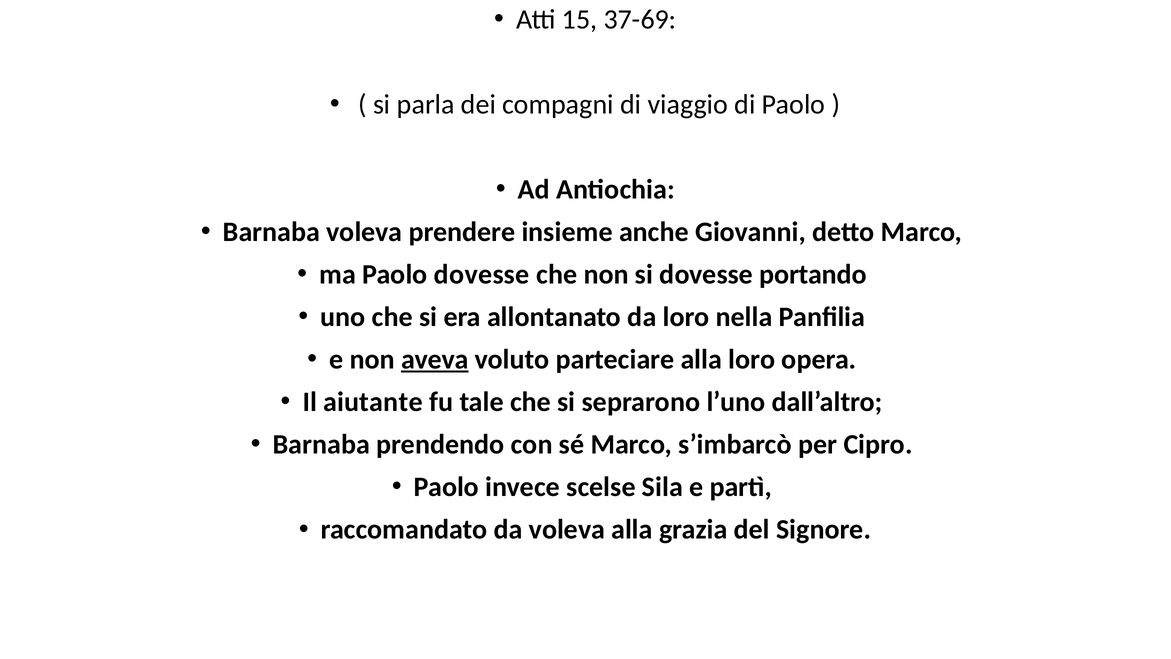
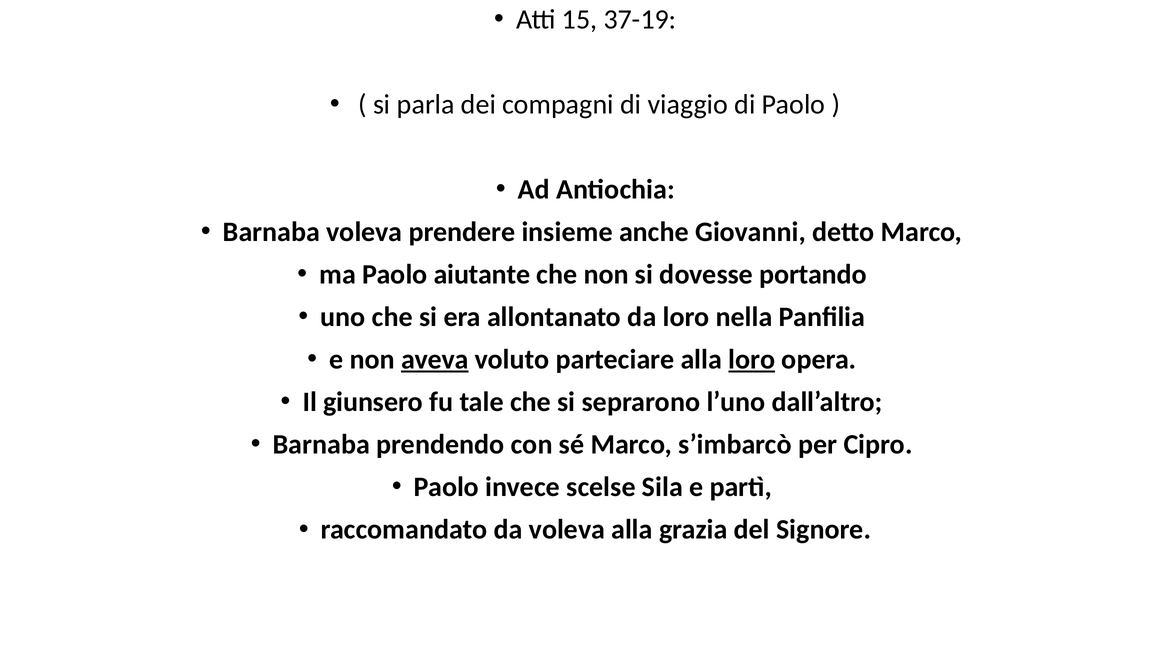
37-69: 37-69 -> 37-19 (640, 19)
Paolo dovesse: dovesse -> aiutante (482, 274)
loro underline: none -> present (752, 359)
aiutante: aiutante -> giunsero (373, 402)
